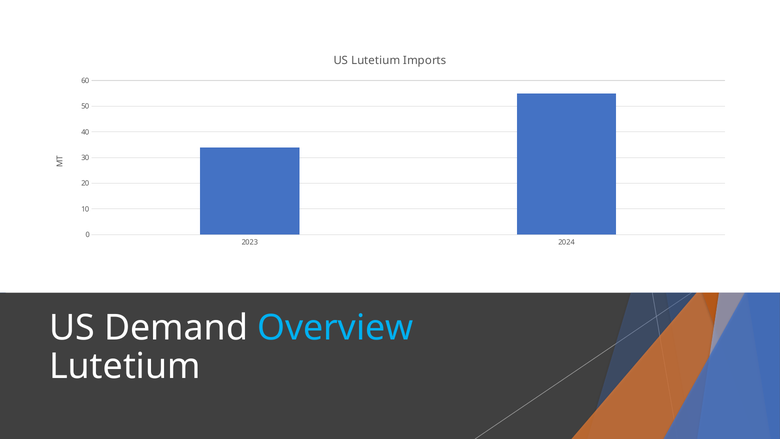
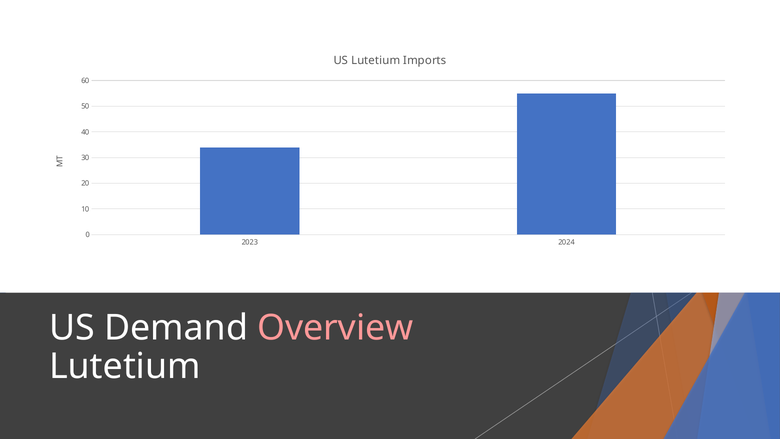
Overview colour: light blue -> pink (335, 328)
